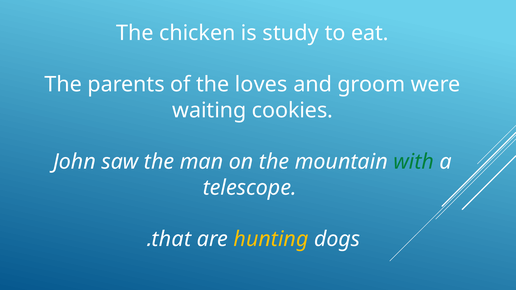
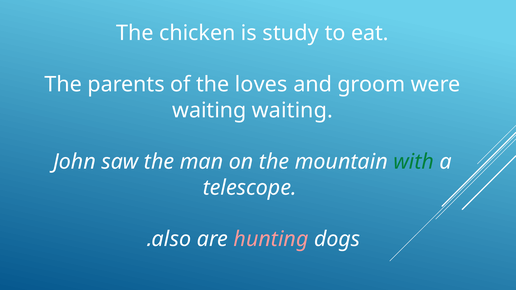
waiting cookies: cookies -> waiting (292, 110)
that: that -> also (171, 239)
hunting colour: yellow -> pink (271, 239)
